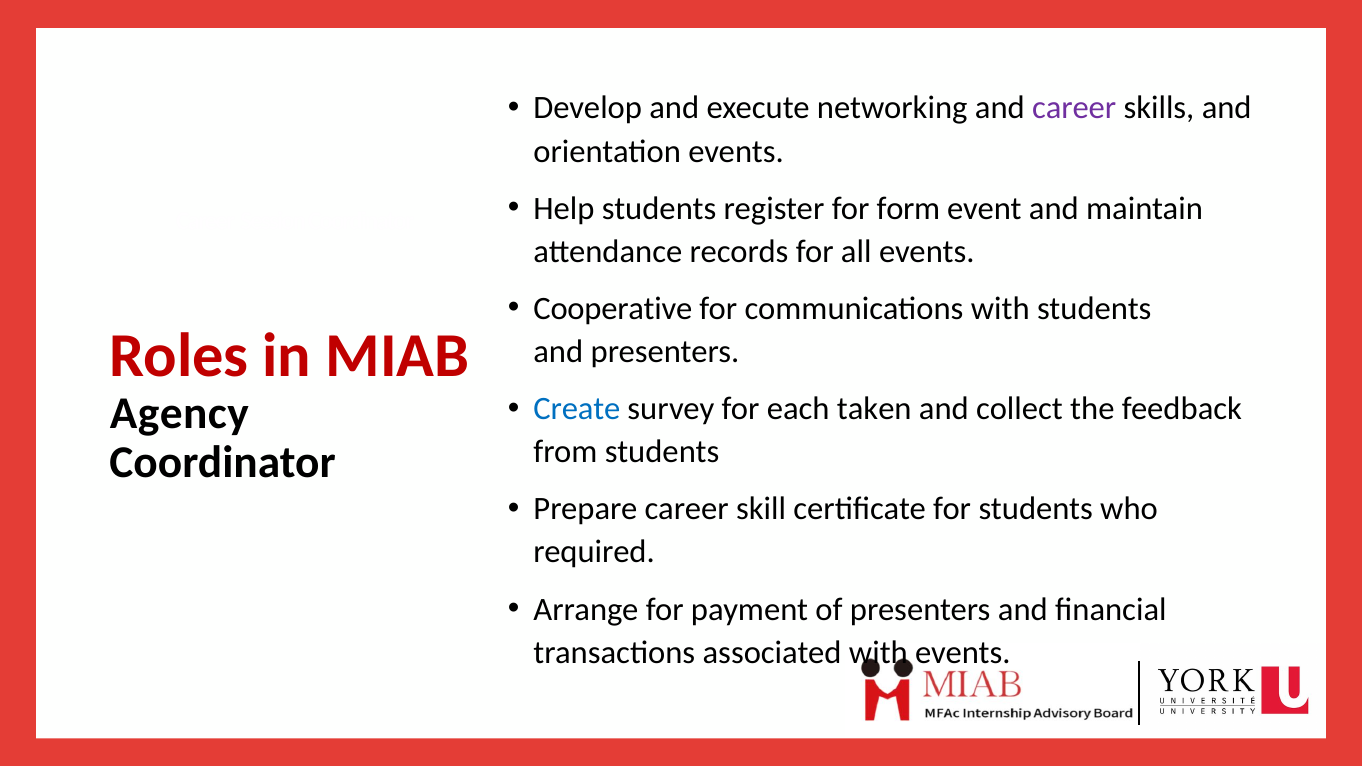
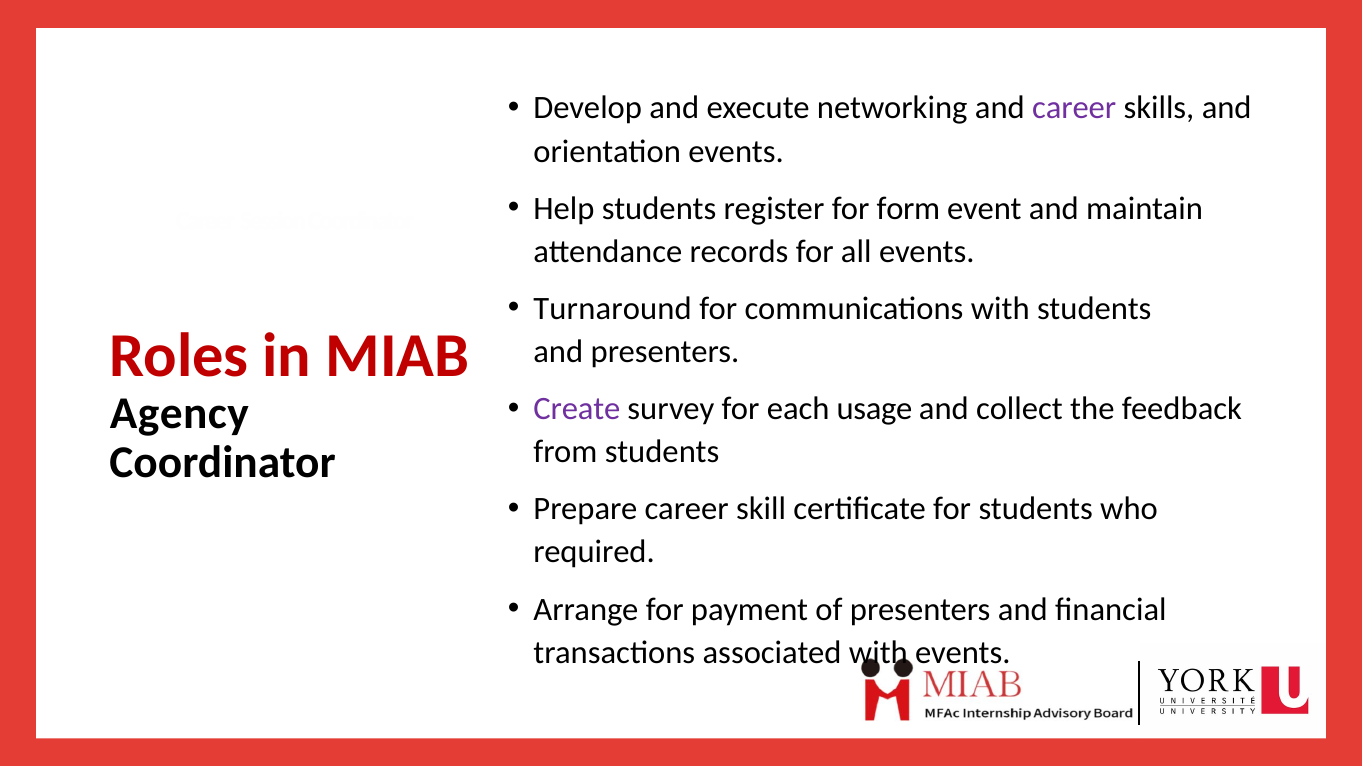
Cooperative: Cooperative -> Turnaround (613, 309)
Create colour: blue -> purple (577, 409)
taken: taken -> usage (874, 409)
